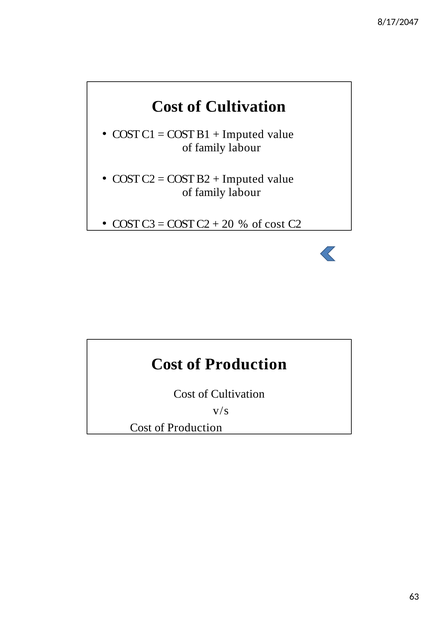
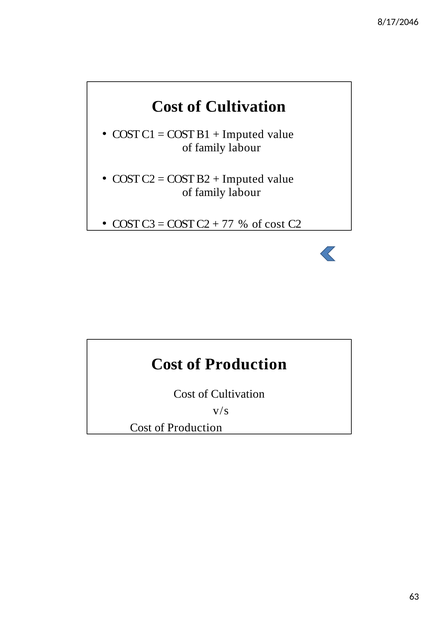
8/17/2047: 8/17/2047 -> 8/17/2046 (398, 22)
20: 20 -> 77 (228, 224)
